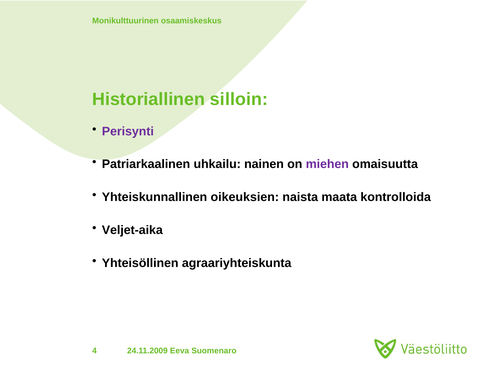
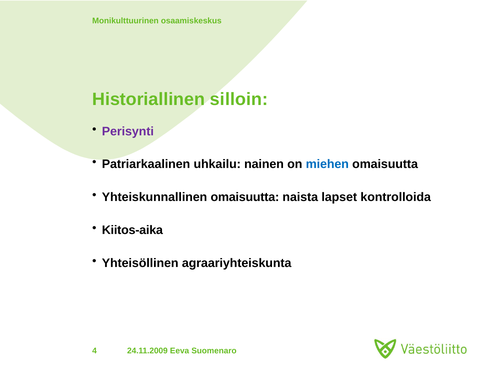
miehen colour: purple -> blue (327, 164)
Yhteiskunnallinen oikeuksien: oikeuksien -> omaisuutta (245, 197)
maata: maata -> lapset (339, 197)
Veljet-aika: Veljet-aika -> Kiitos-aika (132, 230)
